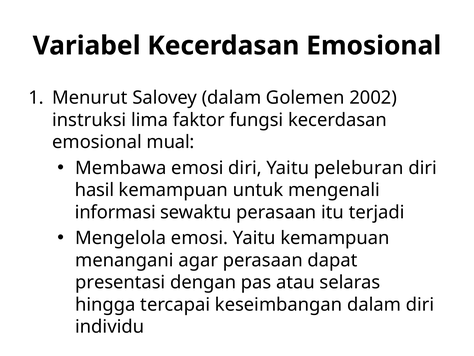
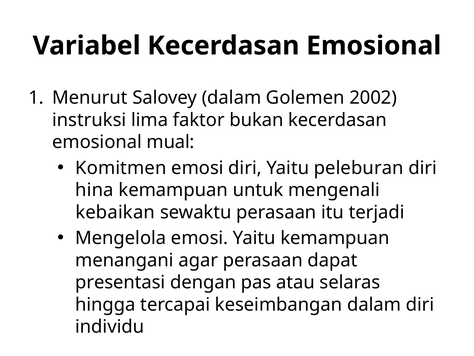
fungsi: fungsi -> bukan (256, 120)
Membawa: Membawa -> Komitmen (121, 168)
hasil: hasil -> hina (94, 190)
informasi: informasi -> kebaikan (115, 212)
